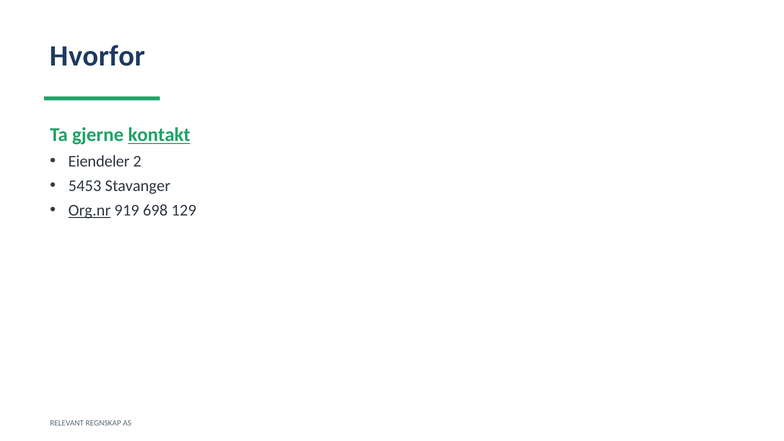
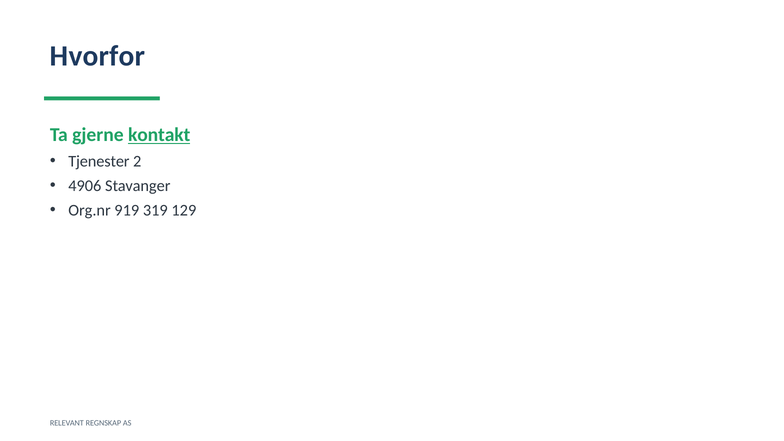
Eiendeler: Eiendeler -> Tjenester (99, 161)
5453: 5453 -> 4906 (85, 186)
Org.nr underline: present -> none (89, 210)
698: 698 -> 319 (155, 210)
